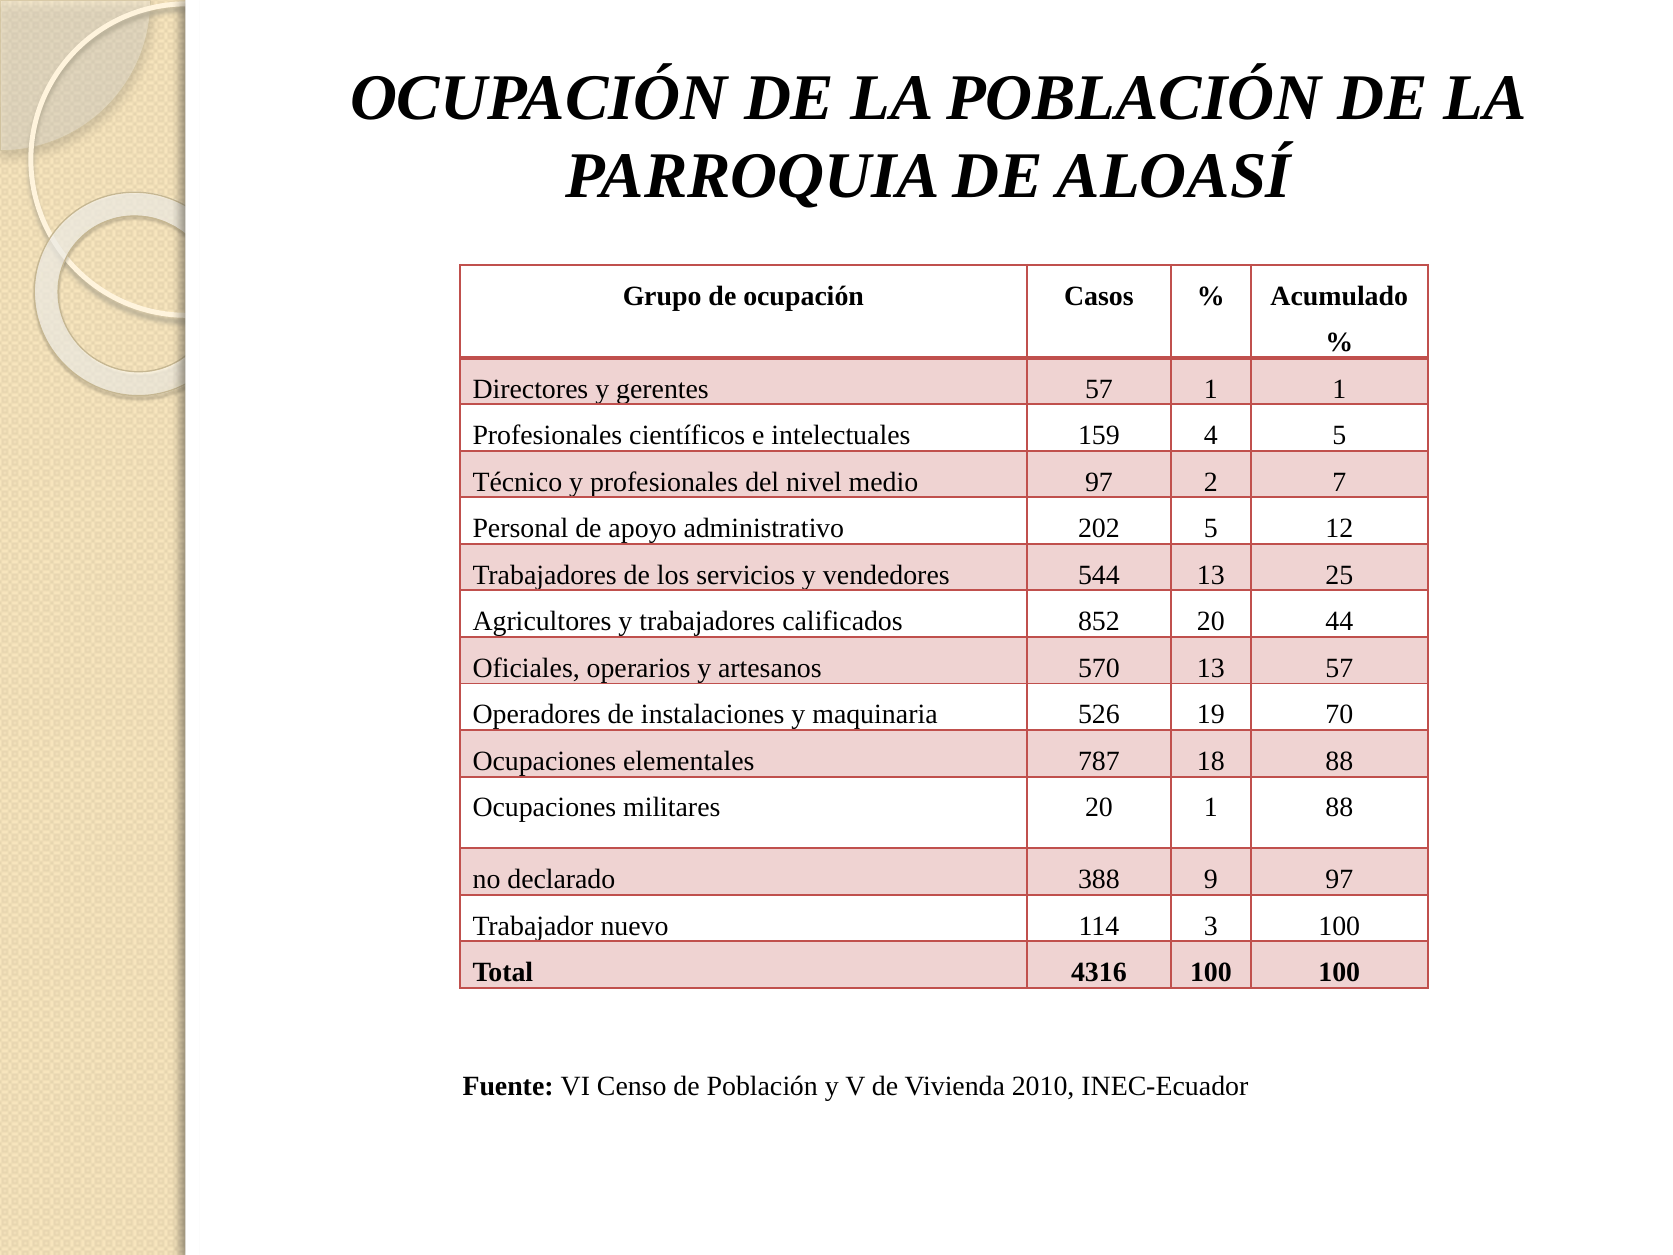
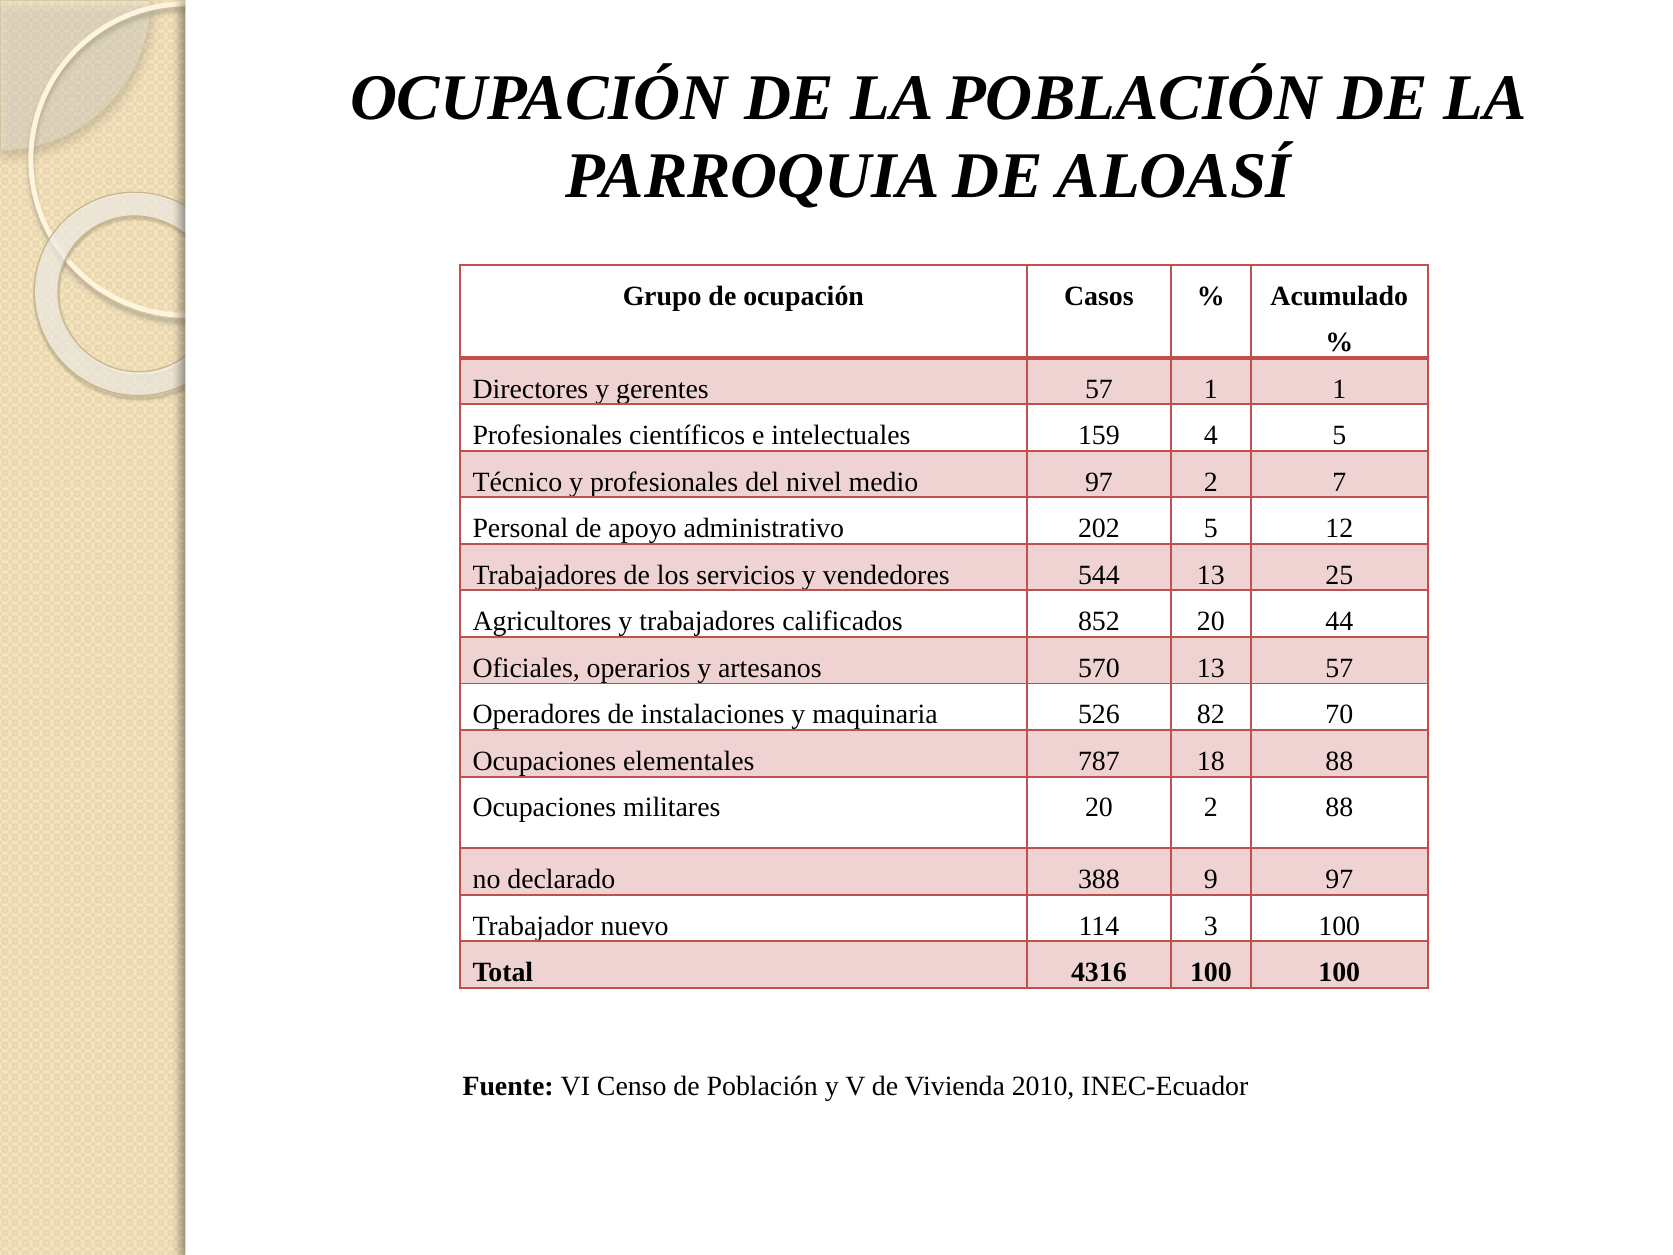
19: 19 -> 82 (1211, 714)
20 1: 1 -> 2 (1211, 807)
